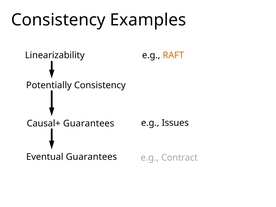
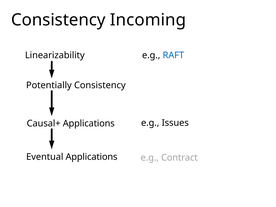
Examples: Examples -> Incoming (148, 20)
RAFT colour: orange -> blue (173, 55)
Causal+ Guarantees: Guarantees -> Applications (89, 123)
Eventual Guarantees: Guarantees -> Applications (92, 157)
